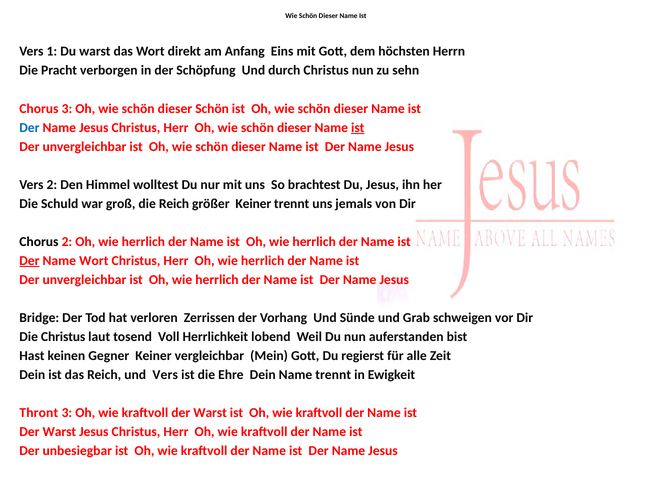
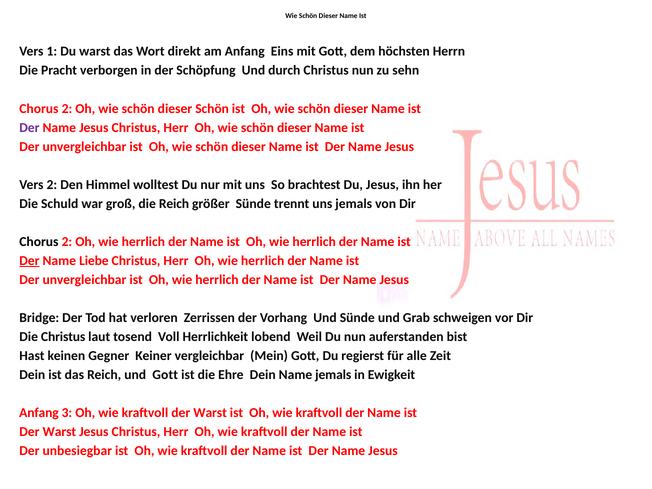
3: 3 -> 2 (67, 109)
Der colour: blue -> purple (29, 128)
ist underline: present -> none (358, 128)
größer Keiner: Keiner -> Sünde (253, 204)
Name Wort: Wort -> Liebe (94, 261)
und Vers: Vers -> Gott (165, 375)
Name trennt: trennt -> jemals (333, 375)
Thront: Thront -> Anfang (39, 413)
